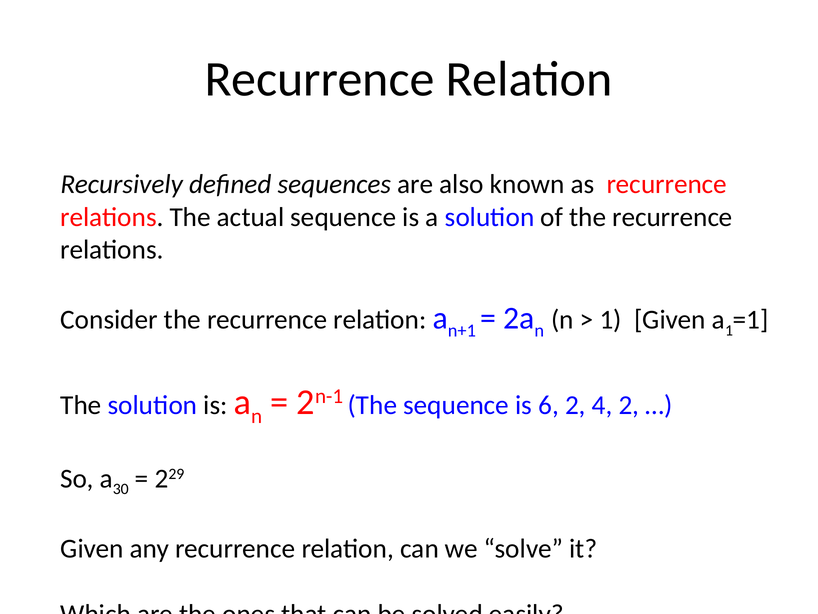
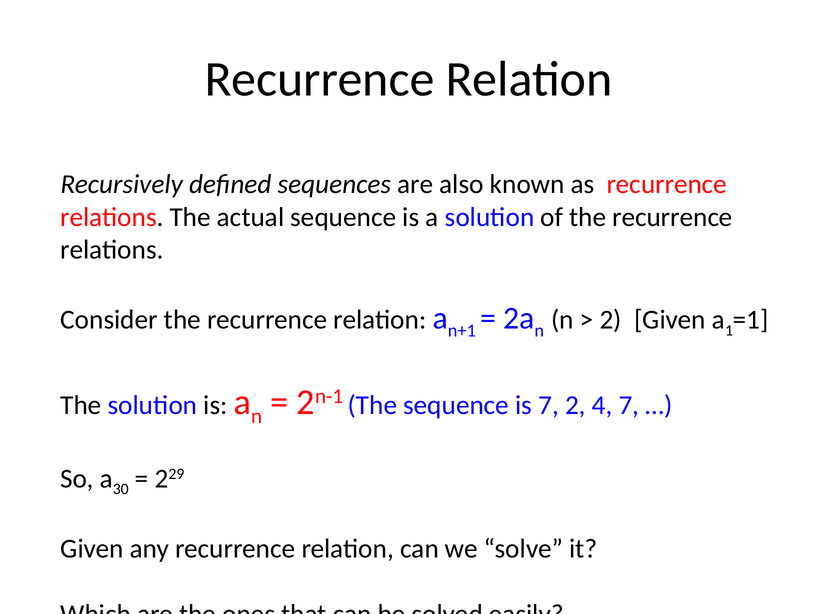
1: 1 -> 2 (611, 320)
is 6: 6 -> 7 (549, 405)
4 2: 2 -> 7 (629, 405)
